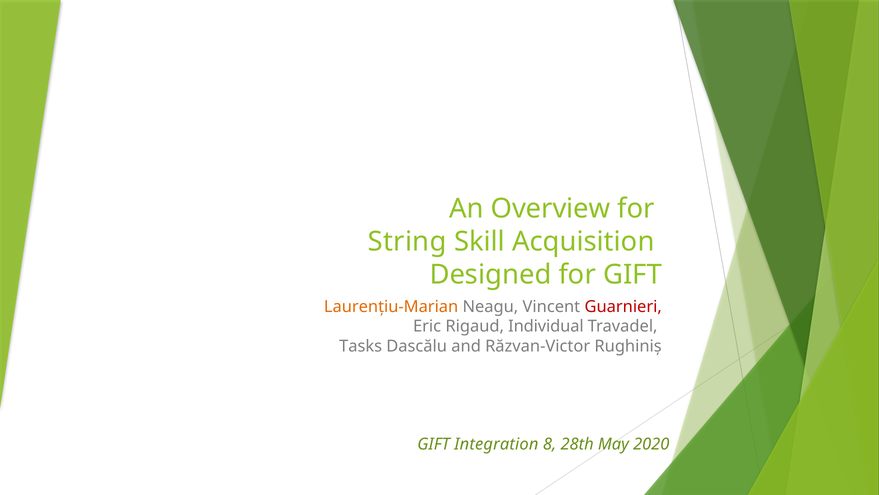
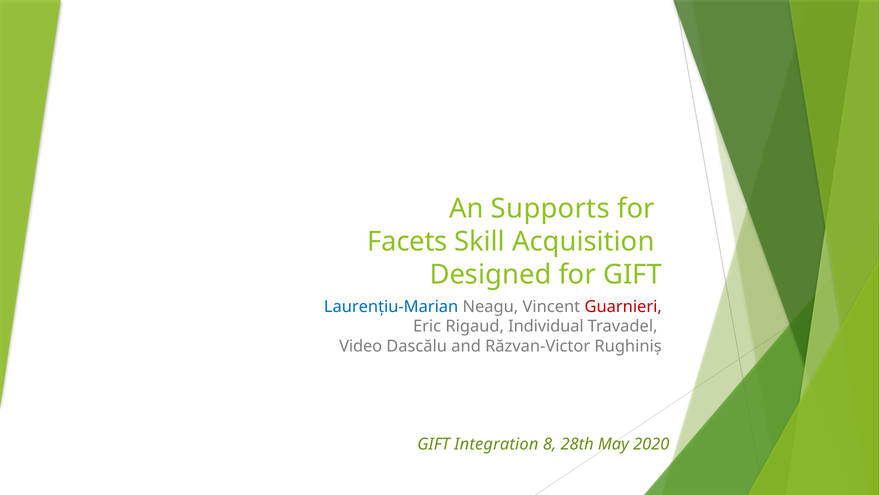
Overview: Overview -> Supports (550, 208)
String: String -> Facets (407, 241)
Laurențiu-Marian colour: orange -> blue (391, 306)
Tasks: Tasks -> Video (361, 346)
